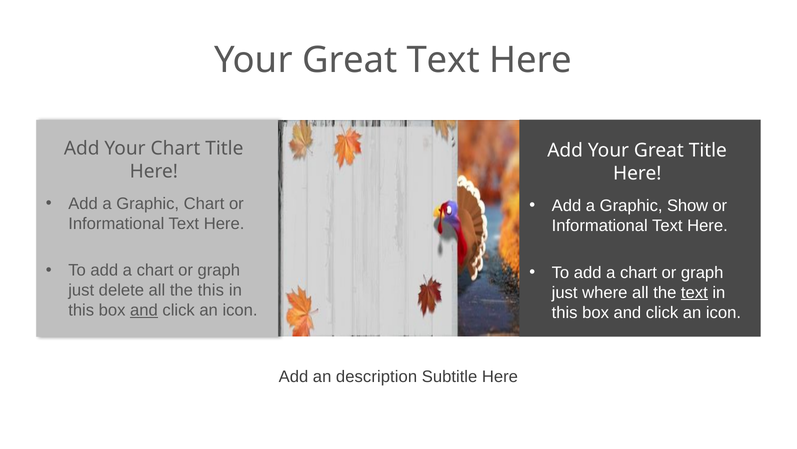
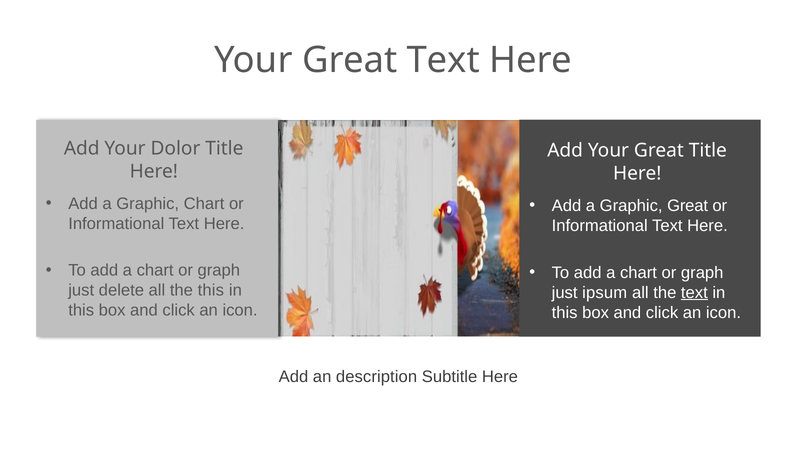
Your Chart: Chart -> Dolor (175, 148)
Graphic Show: Show -> Great (688, 206)
where: where -> ipsum (605, 292)
and underline: present -> none (144, 310)
